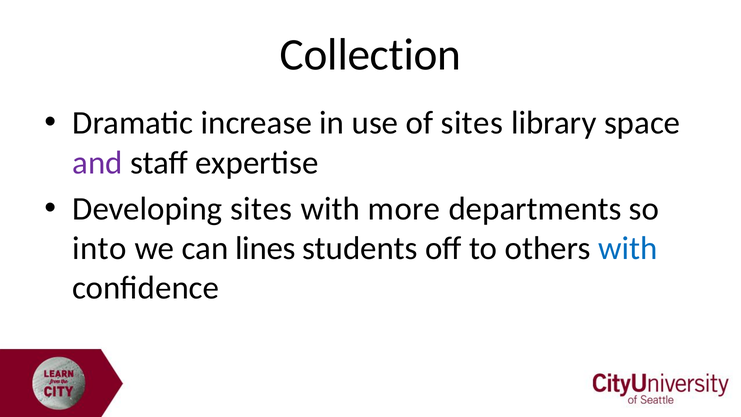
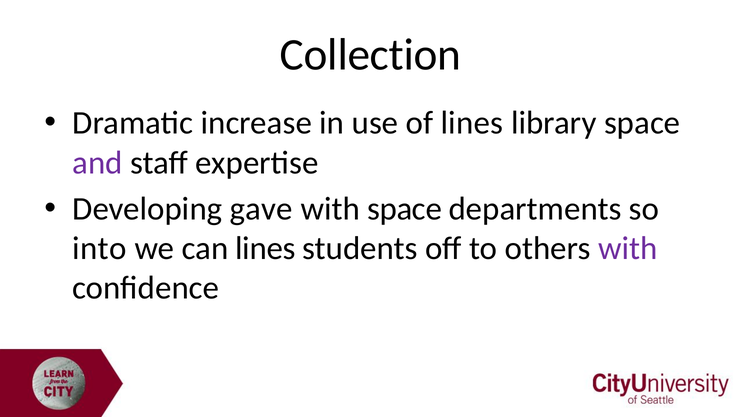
of sites: sites -> lines (472, 123)
Developing sites: sites -> gave (261, 209)
with more: more -> space (404, 209)
with colour: blue -> purple (628, 248)
